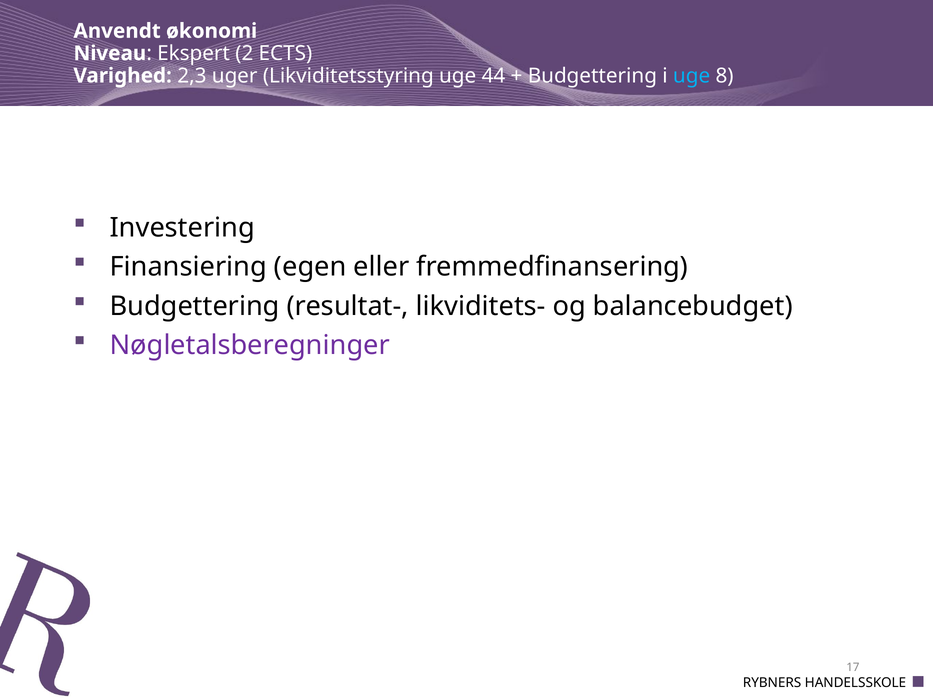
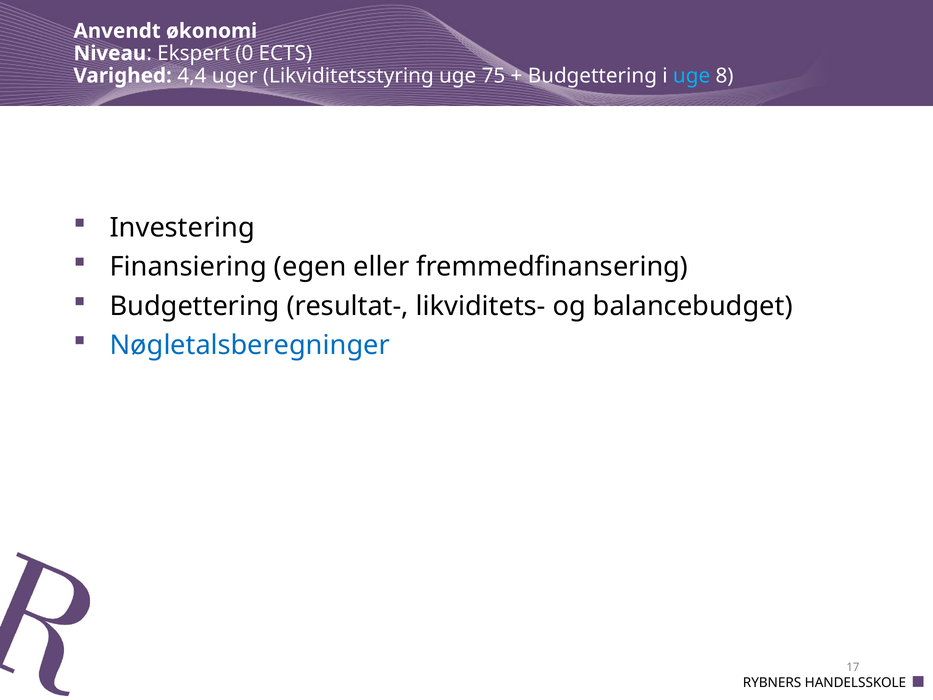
2: 2 -> 0 (244, 53)
2,3: 2,3 -> 4,4 (192, 76)
44: 44 -> 75 (493, 76)
Nøgletalsberegninger colour: purple -> blue (250, 345)
